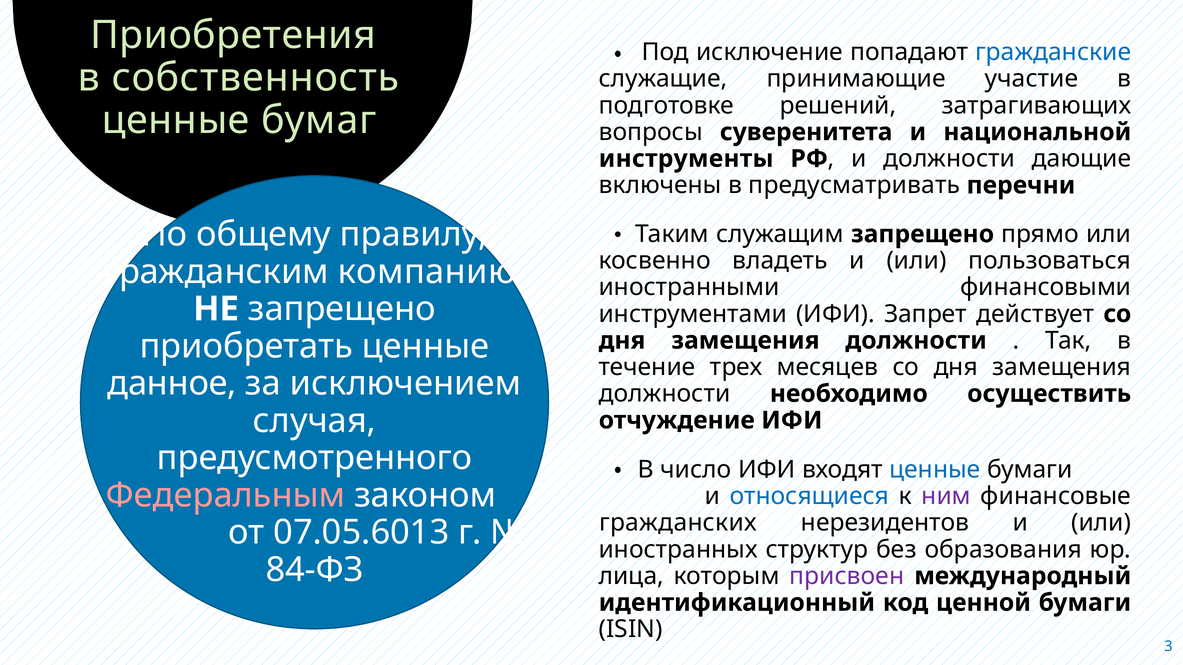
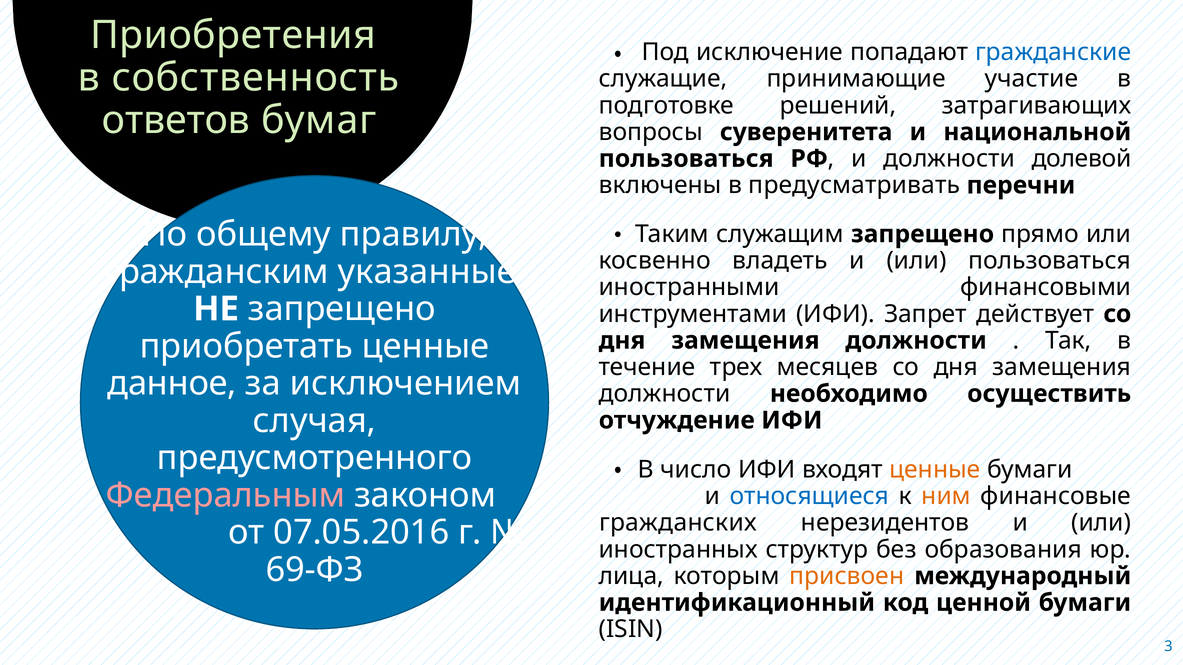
ценные: ценные -> ответов (176, 120)
инструменты: инструменты -> пользоваться (686, 159)
дающие: дающие -> долевой (1082, 159)
компанию: компанию -> указанные (427, 272)
ценные colour: blue -> orange (935, 470)
ним colour: purple -> orange (946, 497)
07.05.6013: 07.05.6013 -> 07.05.2016 (361, 533)
84-ФЗ: 84-ФЗ -> 69-ФЗ (315, 570)
присвоен colour: purple -> orange (847, 576)
